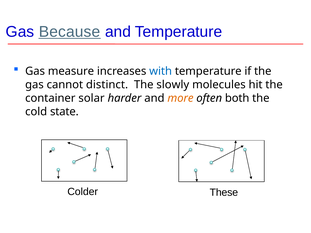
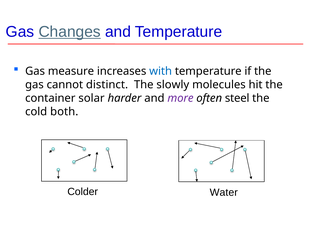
Because: Because -> Changes (70, 32)
more colour: orange -> purple (180, 98)
both: both -> steel (237, 98)
state: state -> both (64, 112)
These: These -> Water (224, 193)
